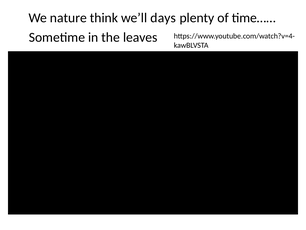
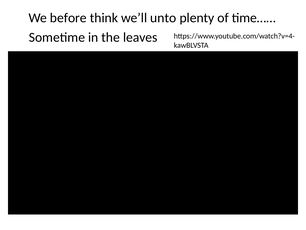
nature: nature -> before (68, 18)
days: days -> unto (163, 18)
